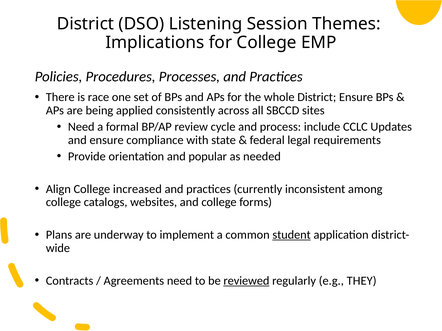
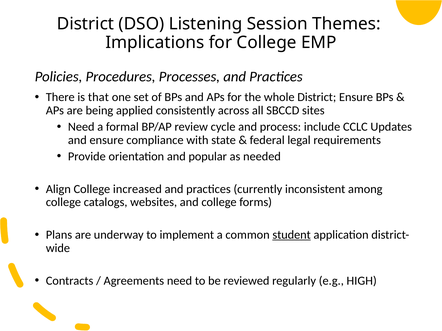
race: race -> that (98, 97)
reviewed underline: present -> none (246, 281)
THEY: THEY -> HIGH (362, 281)
